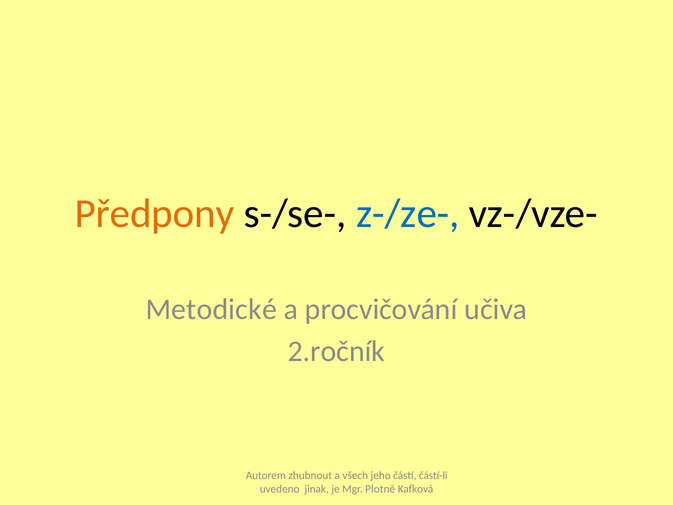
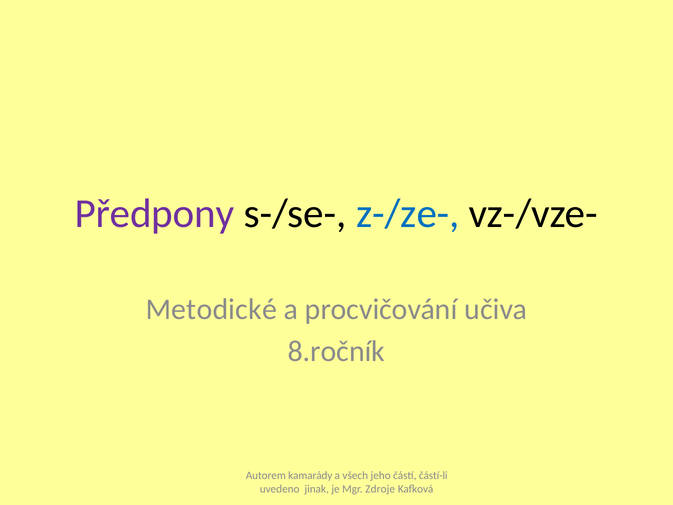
Předpony colour: orange -> purple (154, 214)
2.ročník: 2.ročník -> 8.ročník (336, 351)
zhubnout: zhubnout -> kamarády (310, 475)
Plotně: Plotně -> Zdroje (380, 489)
